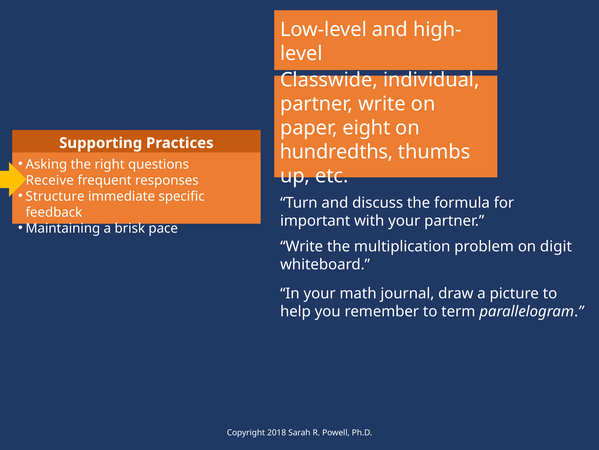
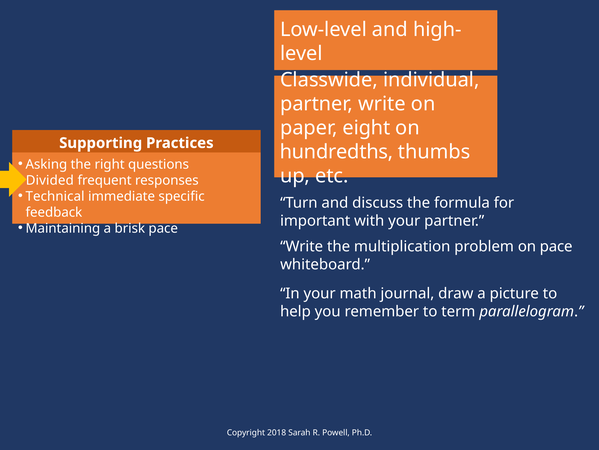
Receive: Receive -> Divided (50, 180)
Structure: Structure -> Technical (55, 196)
on digit: digit -> pace (556, 246)
